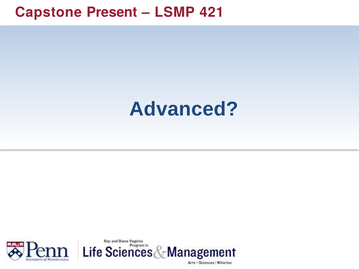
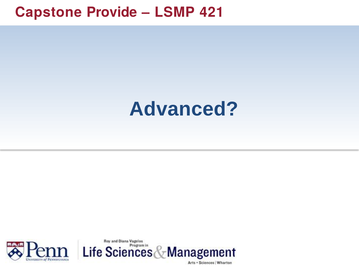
Present: Present -> Provide (112, 12)
